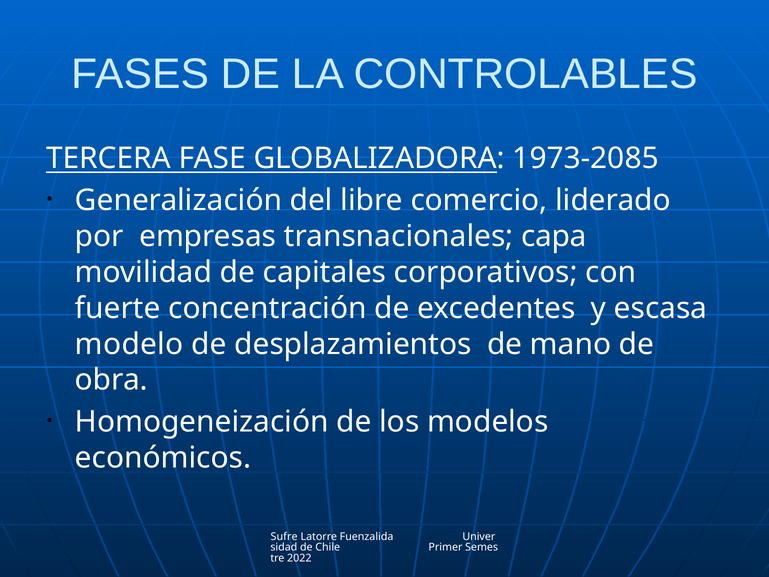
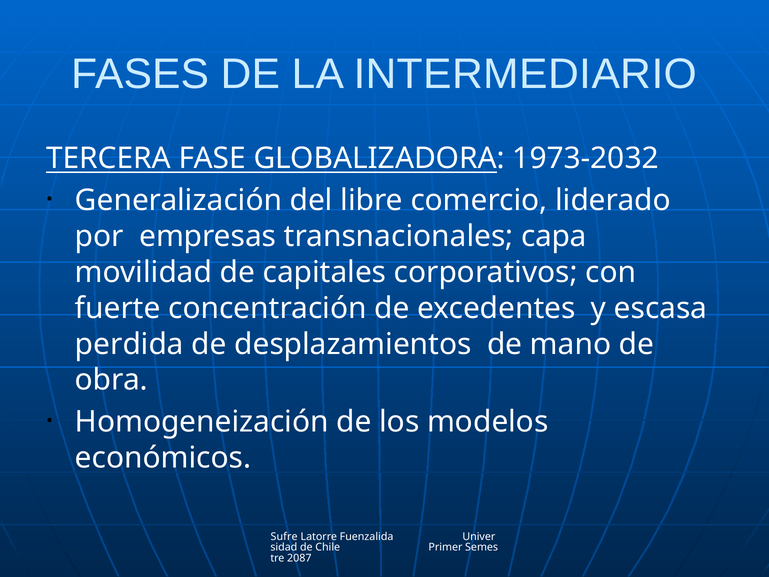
CONTROLABLES: CONTROLABLES -> INTERMEDIARIO (525, 74)
1973-2085: 1973-2085 -> 1973-2032 (586, 158)
modelo: modelo -> perdida (129, 344)
2022: 2022 -> 2087 (299, 558)
